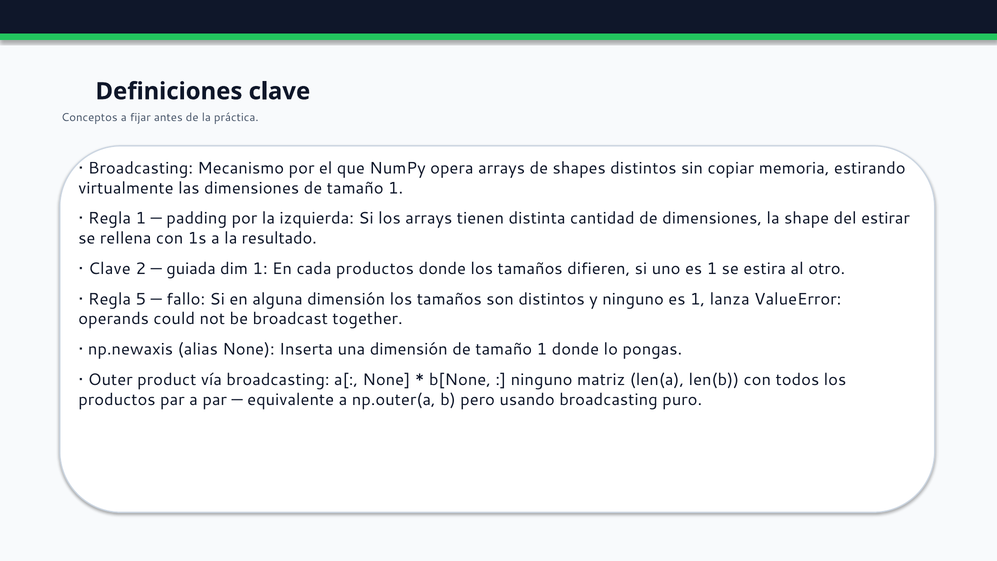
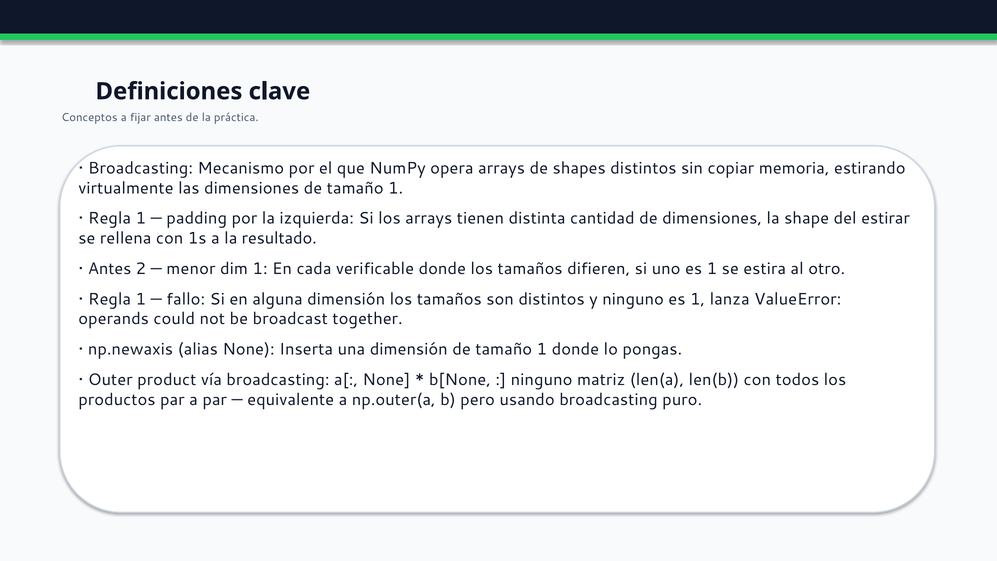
Clave: Clave -> Antes (110, 269)
guiada: guiada -> menor (191, 269)
cada productos: productos -> verificable (375, 269)
5: 5 -> 1 (141, 299)
